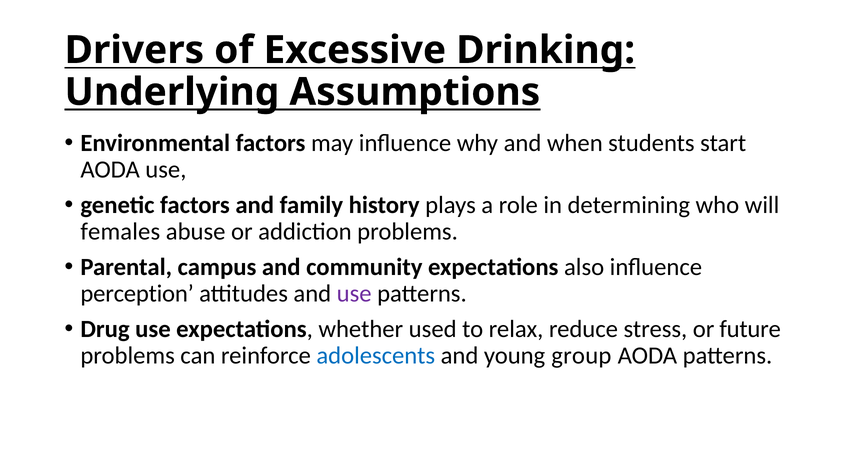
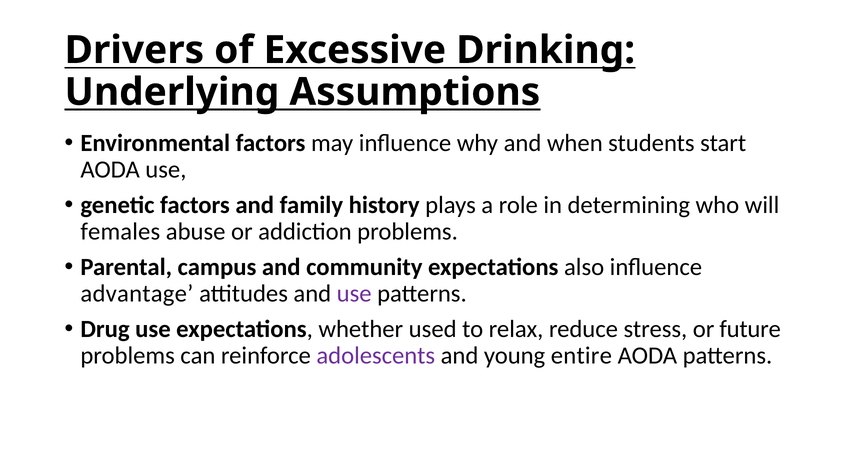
perception: perception -> advantage (137, 294)
adolescents colour: blue -> purple (376, 356)
group: group -> entire (581, 356)
